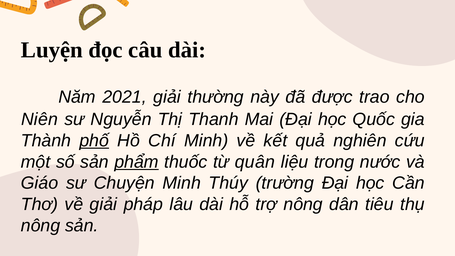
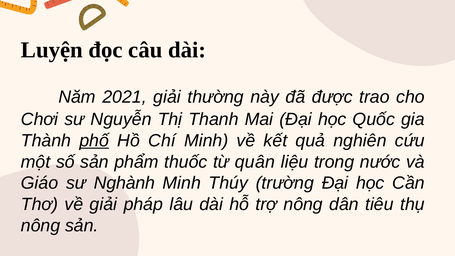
Niên: Niên -> Chơi (40, 119)
phẩm underline: present -> none (137, 162)
Chuyện: Chuyện -> Nghành (124, 183)
